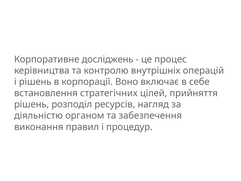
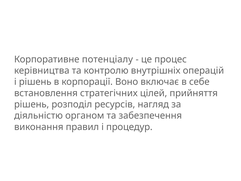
досліджень: досліджень -> потенціалу (107, 59)
